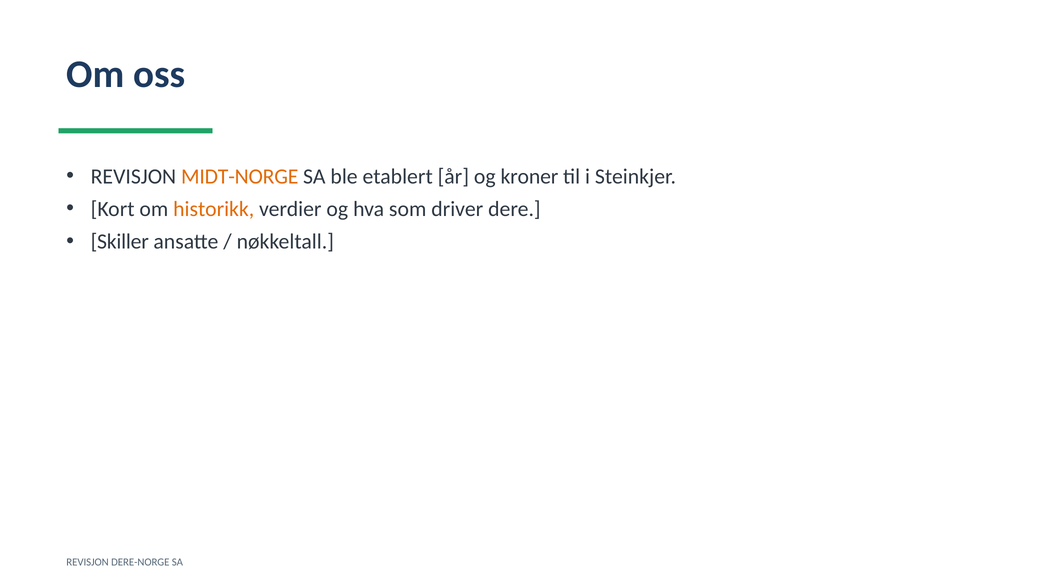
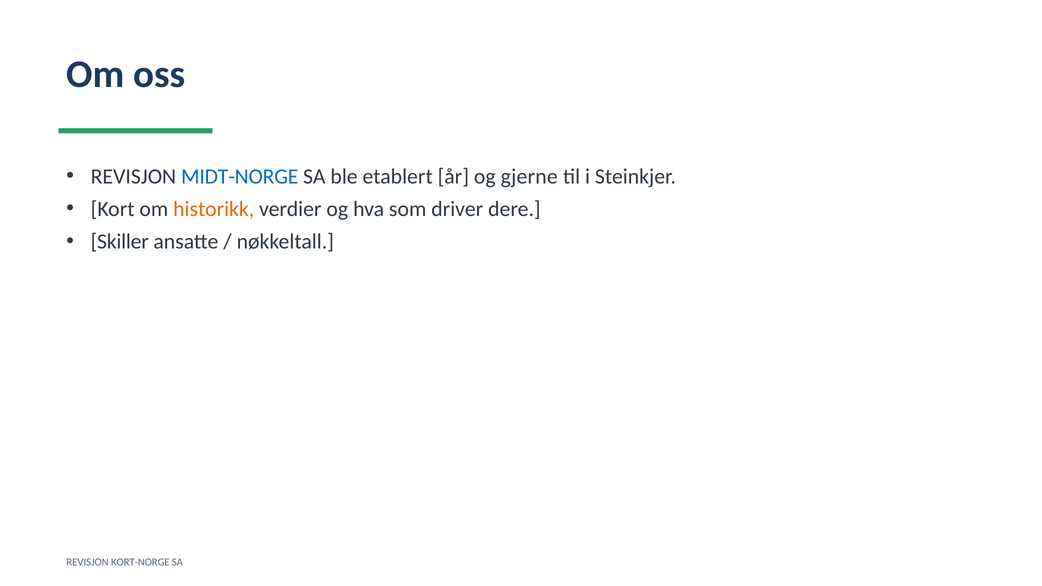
MIDT-NORGE colour: orange -> blue (240, 176)
kroner: kroner -> gjerne (529, 176)
DERE-NORGE: DERE-NORGE -> KORT-NORGE (140, 562)
